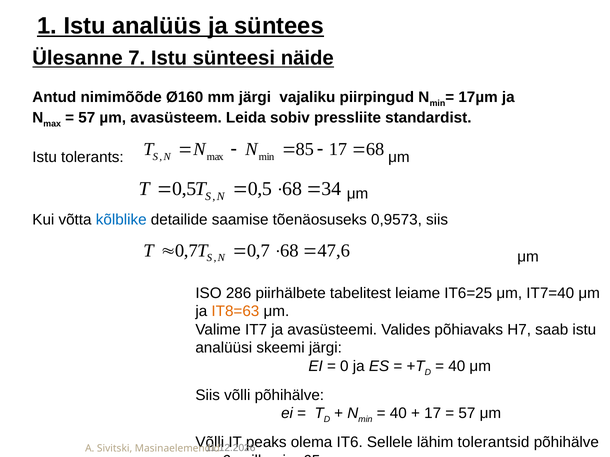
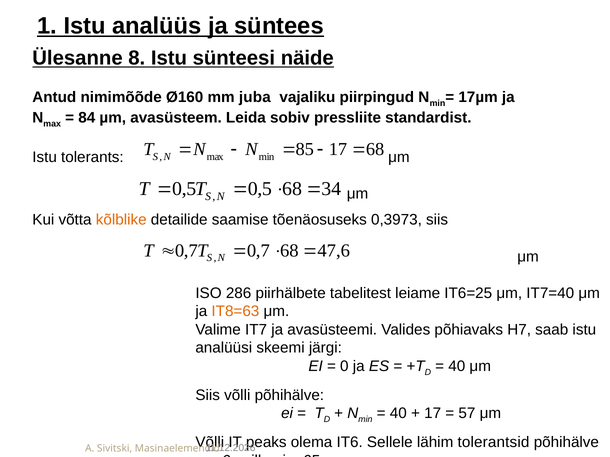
Ülesanne 7: 7 -> 8 (137, 58)
mm järgi: järgi -> juba (255, 97)
57: 57 -> 84 (87, 118)
kõlblike colour: blue -> orange (121, 220)
0,9573: 0,9573 -> 0,3973 (396, 220)
